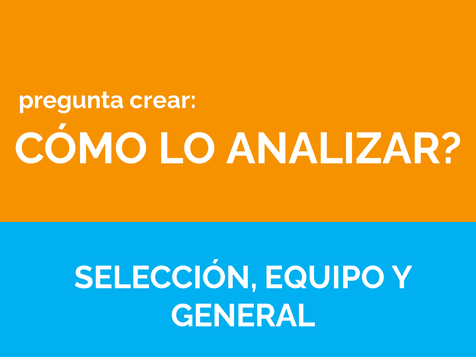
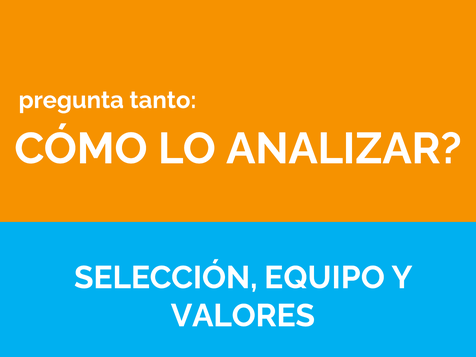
crear: crear -> tanto (163, 100)
GENERAL: GENERAL -> VALORES (243, 316)
